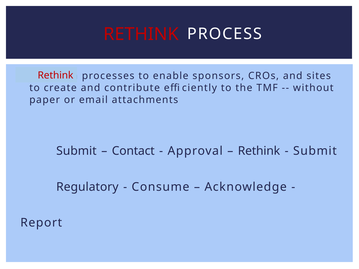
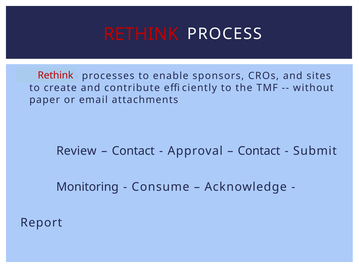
Submit: Submit -> Review (76, 151)
Rethink: Rethink -> Contact (259, 151)
Regulatory: Regulatory -> Monitoring (87, 187)
